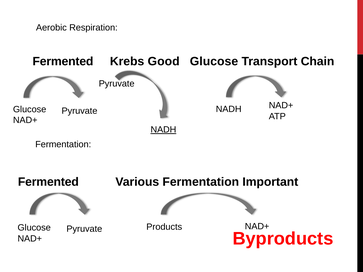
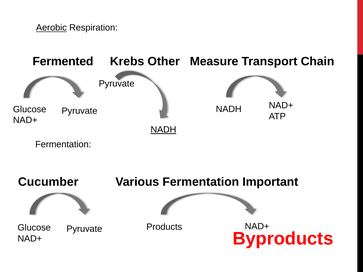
Aerobic underline: none -> present (51, 28)
Good: Good -> Other (164, 62)
Glucose: Glucose -> Measure (214, 62)
Fermented: Fermented -> Cucumber (48, 182)
